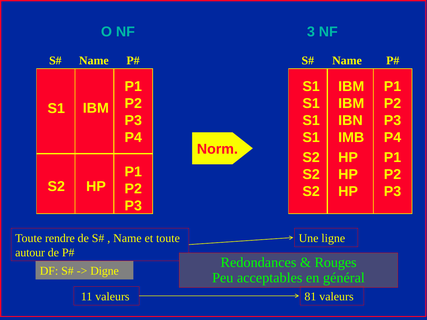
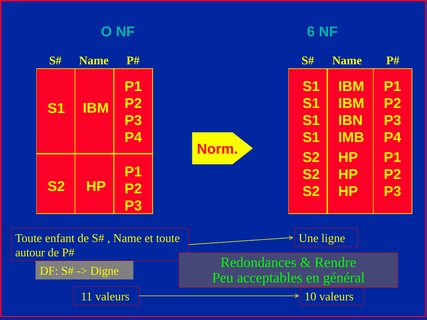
3: 3 -> 6 (311, 32)
rendre: rendre -> enfant (60, 238)
Rouges: Rouges -> Rendre (335, 263)
81: 81 -> 10 (310, 297)
